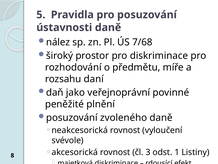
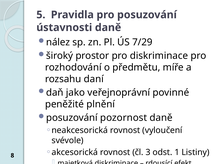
7/68: 7/68 -> 7/29 (142, 42)
zvoleného: zvoleného -> pozornost (124, 117)
